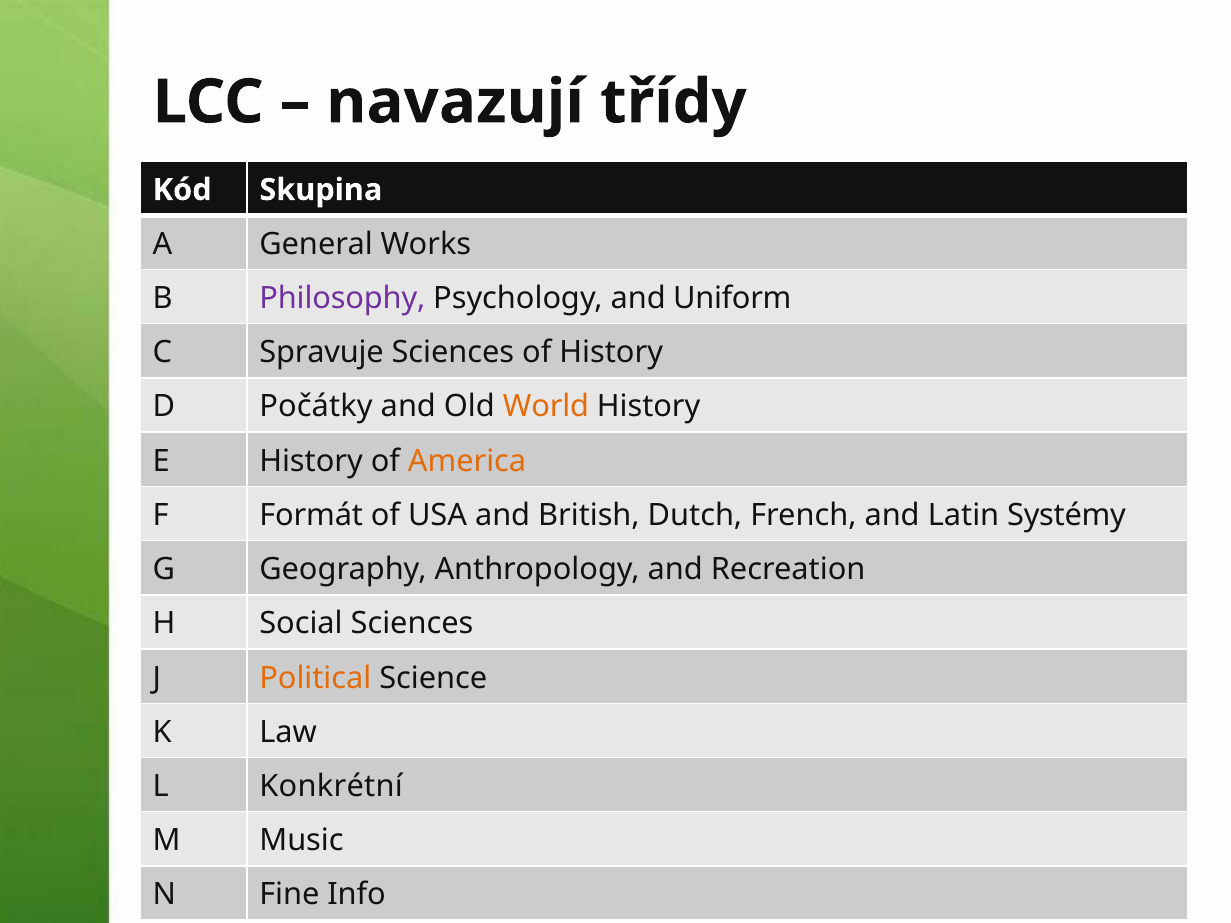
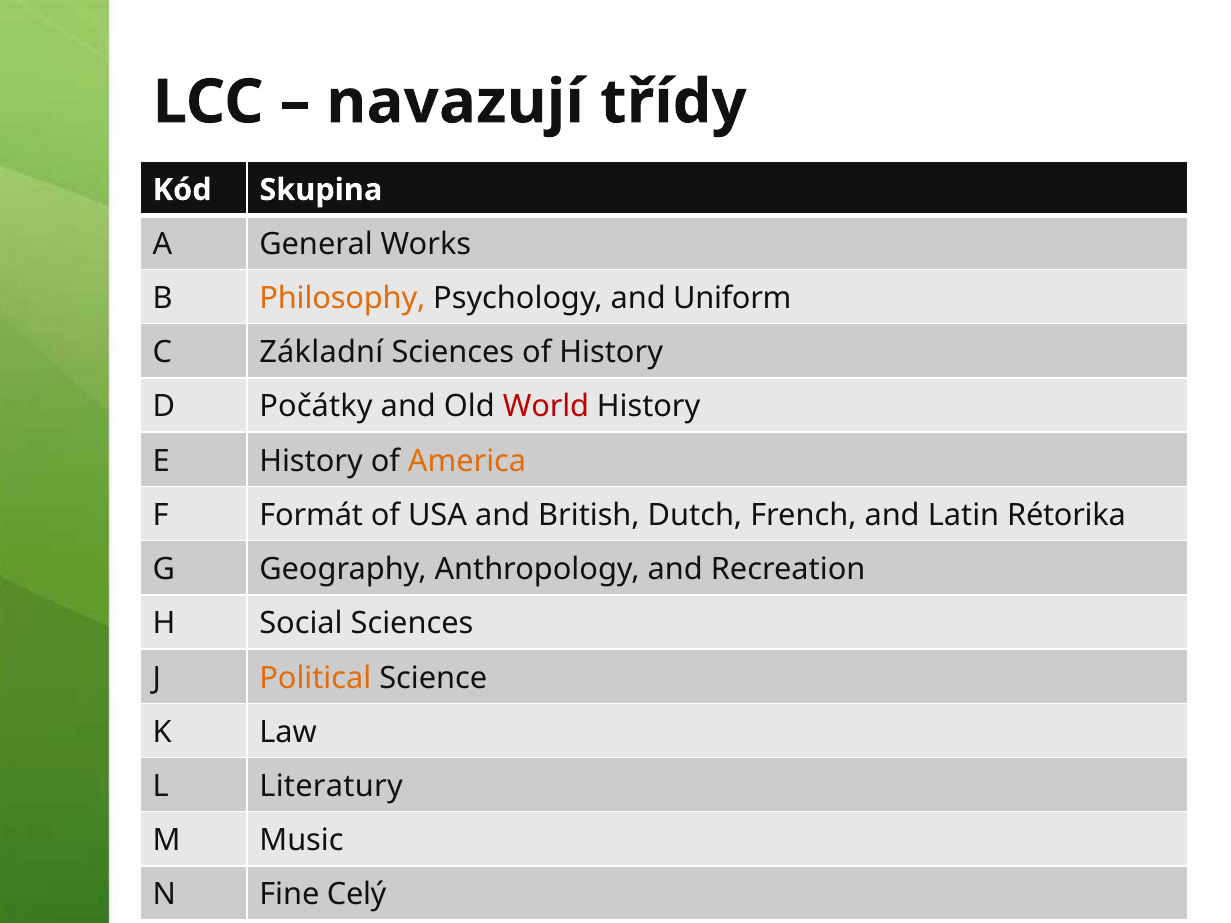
Philosophy colour: purple -> orange (342, 298)
Spravuje: Spravuje -> Základní (321, 353)
World colour: orange -> red (546, 407)
Systémy: Systémy -> Rétorika (1066, 515)
Konkrétní: Konkrétní -> Literatury (331, 787)
Info: Info -> Celý (357, 895)
